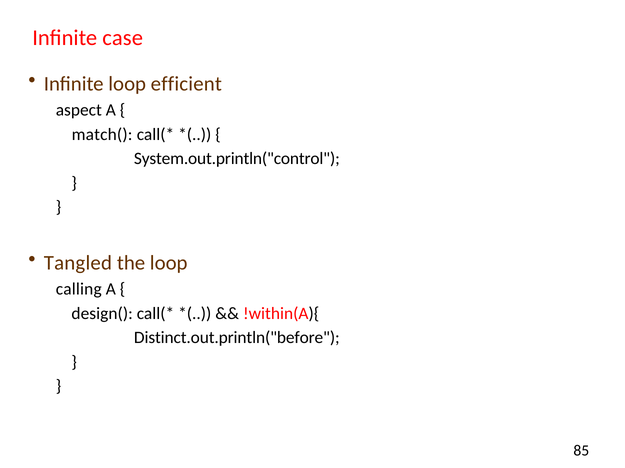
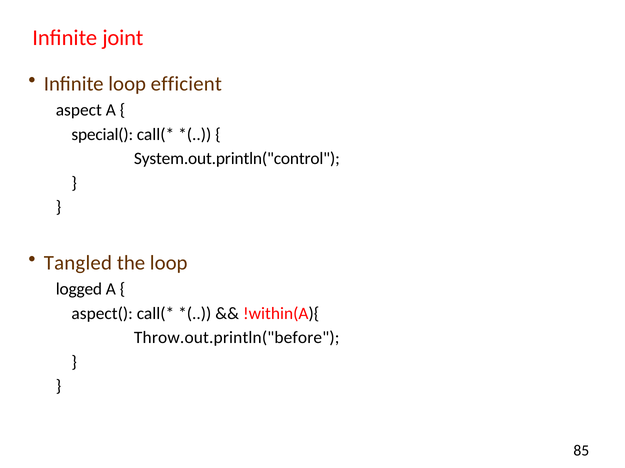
case: case -> joint (123, 38)
match(: match( -> special( (102, 135)
calling: calling -> logged (79, 289)
design(: design( -> aspect( (102, 314)
Distinct.out.println("before: Distinct.out.println("before -> Throw.out.println("before (237, 338)
